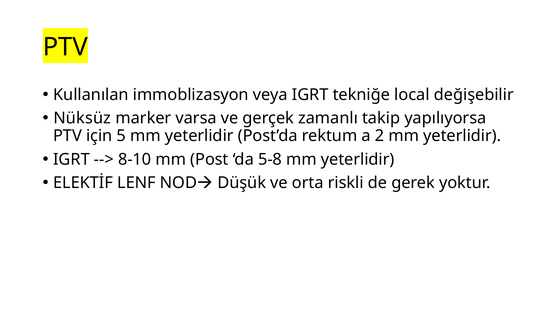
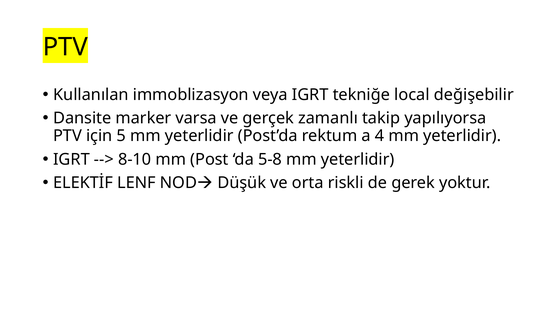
Nüksüz: Nüksüz -> Dansite (82, 118)
2: 2 -> 4 (380, 136)
